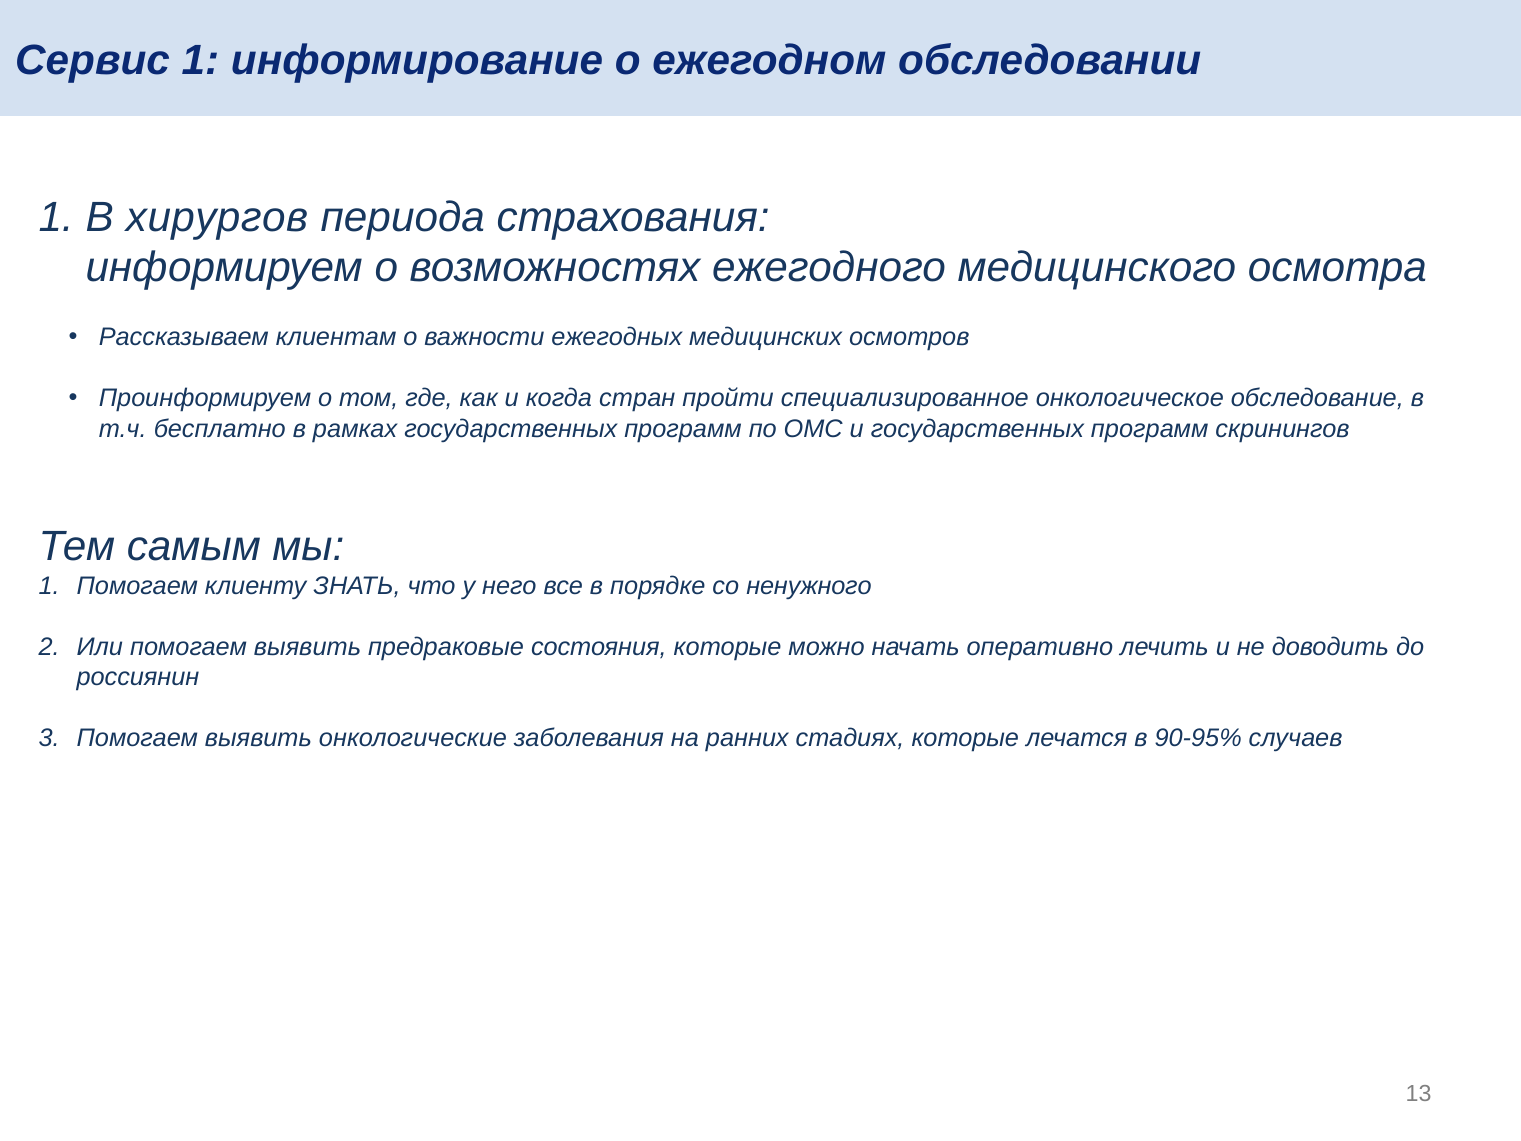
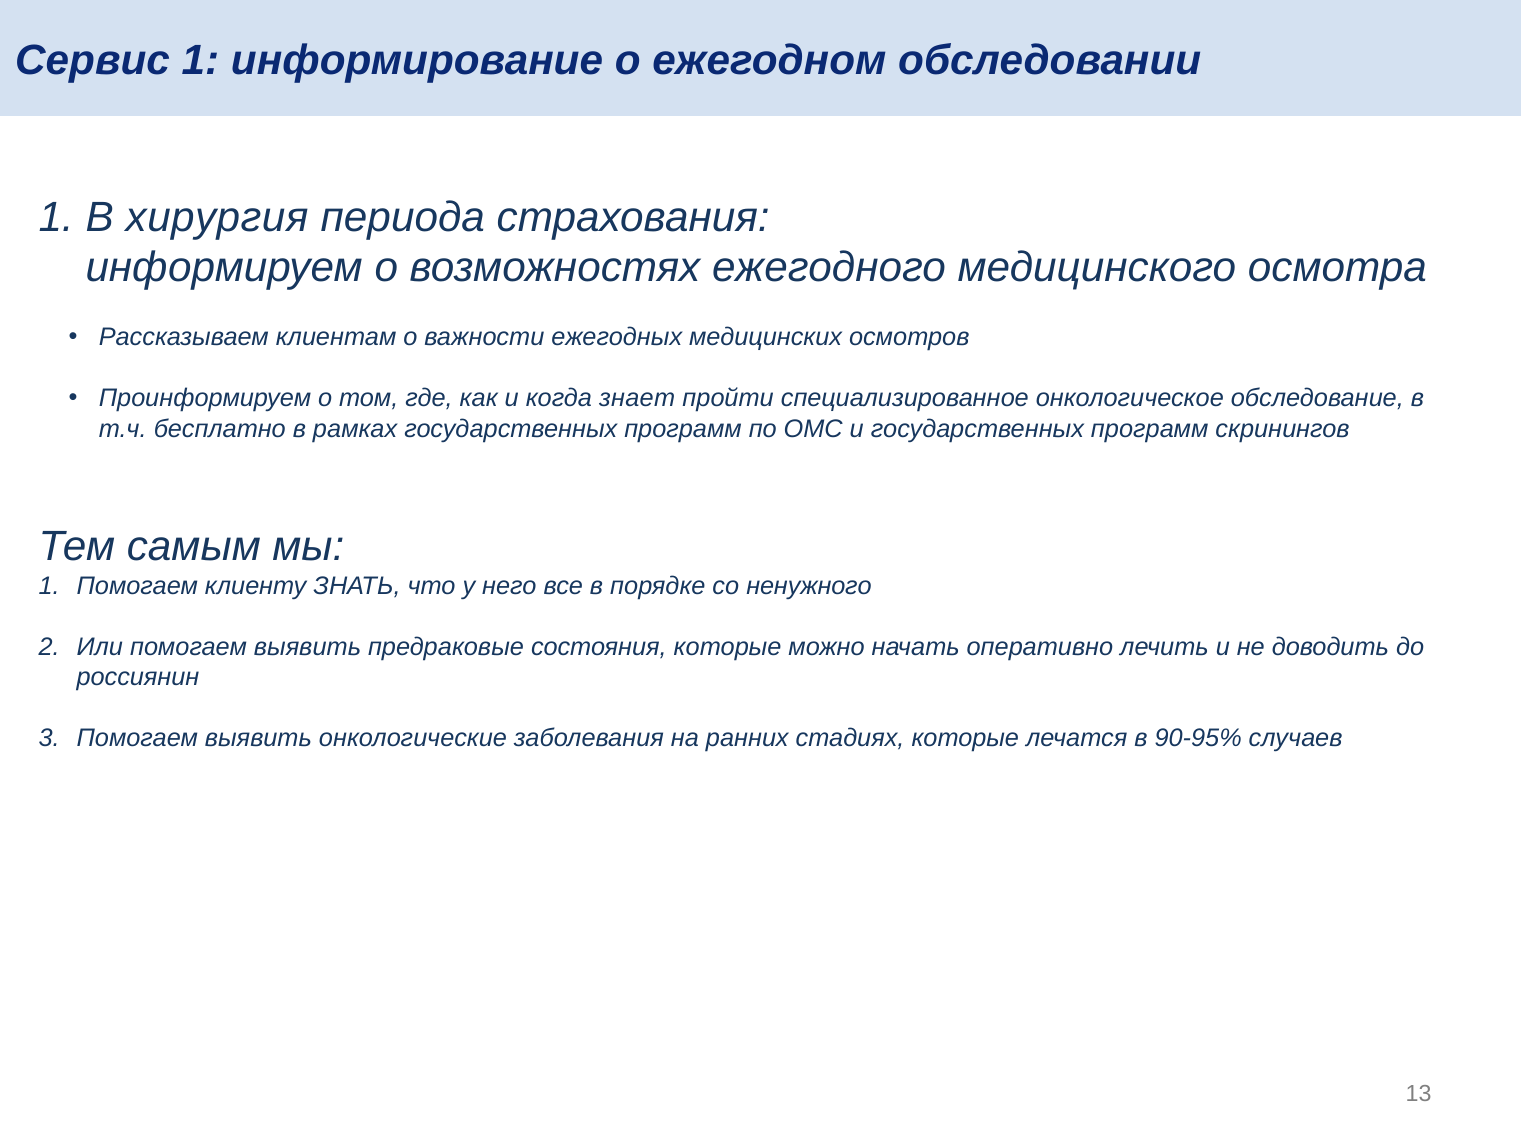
хирургов: хирургов -> хирургия (217, 217)
стран: стран -> знает (637, 398)
